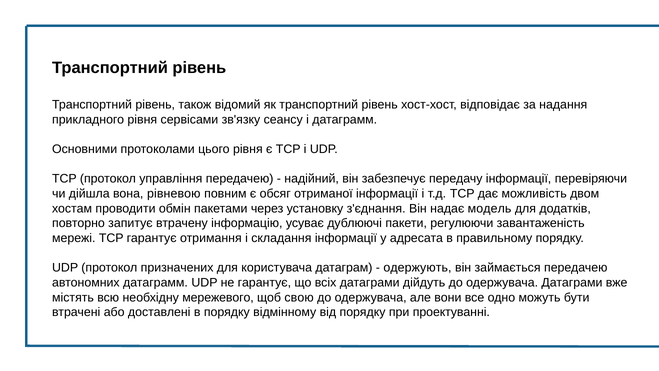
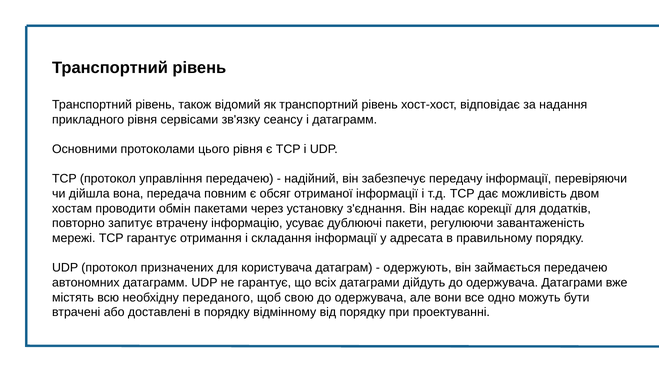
рівневою: рівневою -> передача (174, 193)
модель: модель -> корекції (490, 208)
мережевого: мережевого -> переданого (218, 297)
